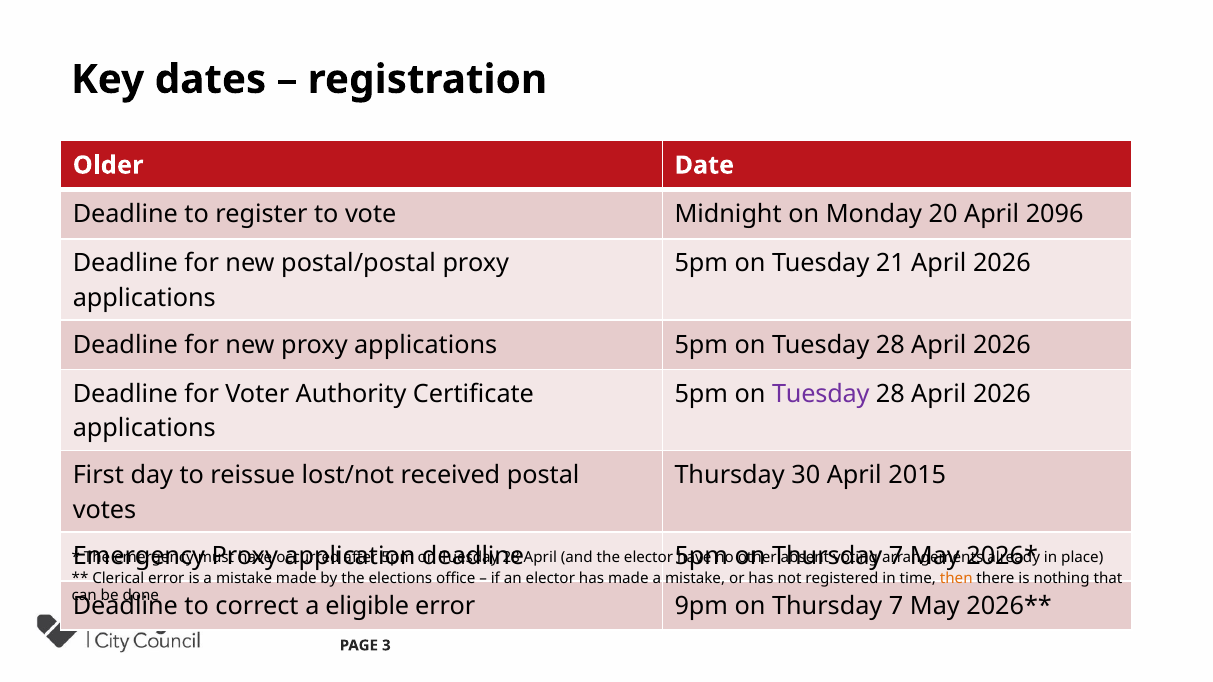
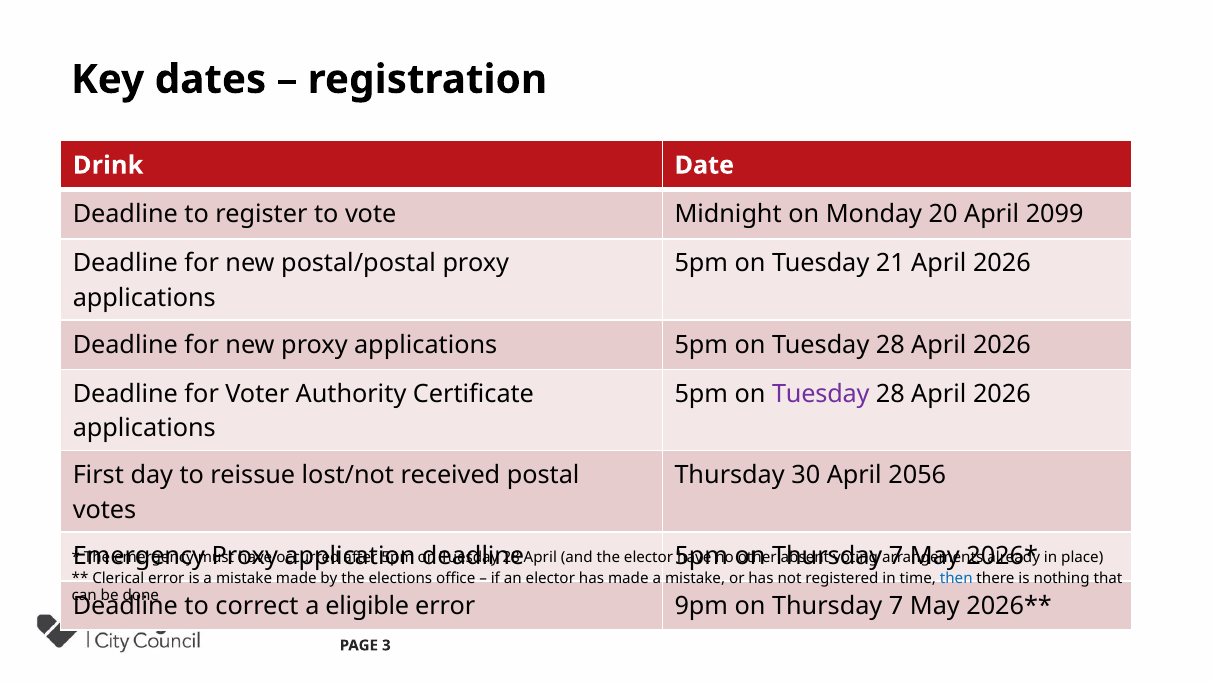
Older: Older -> Drink (108, 165)
2096: 2096 -> 2099 (1055, 215)
2015: 2015 -> 2056 (917, 476)
then colour: orange -> blue (956, 579)
